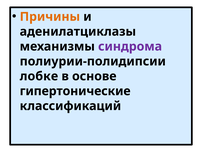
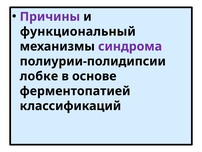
Причины colour: orange -> purple (50, 17)
аденилатциклазы: аденилатциклазы -> функциональный (78, 31)
гипертонические: гипертонические -> ферментопатией (75, 91)
